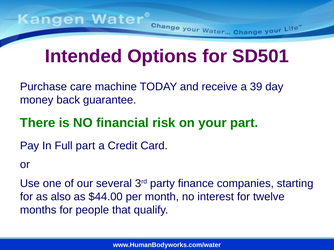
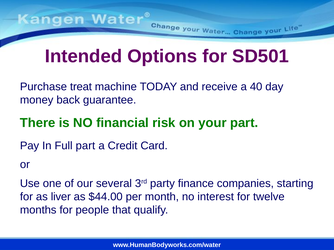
care: care -> treat (81, 87)
39: 39 -> 40 (256, 87)
also: also -> liver (61, 197)
